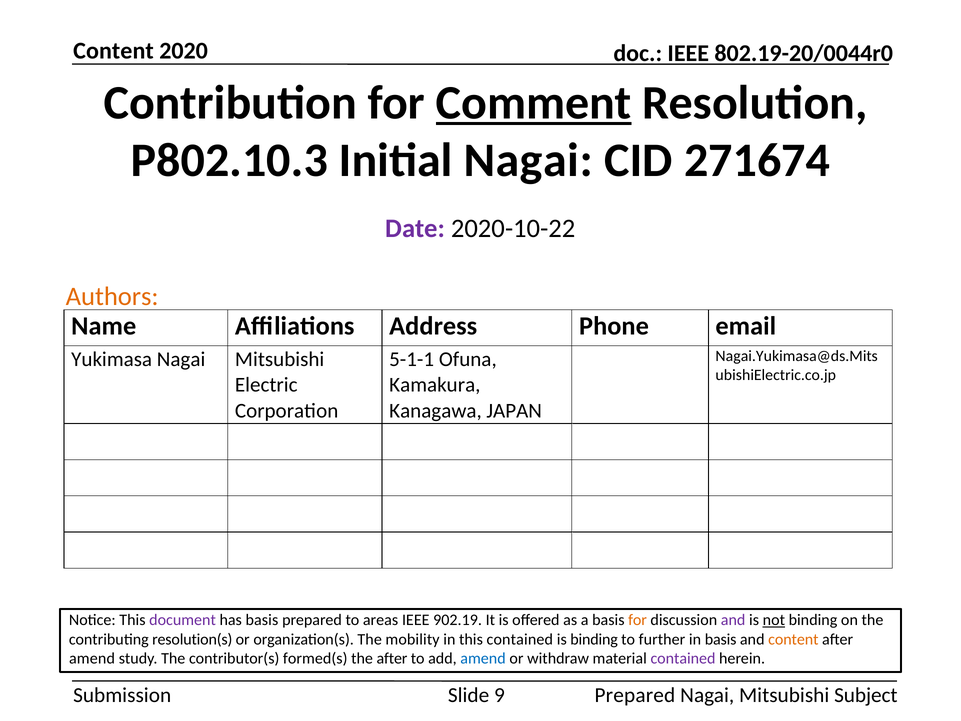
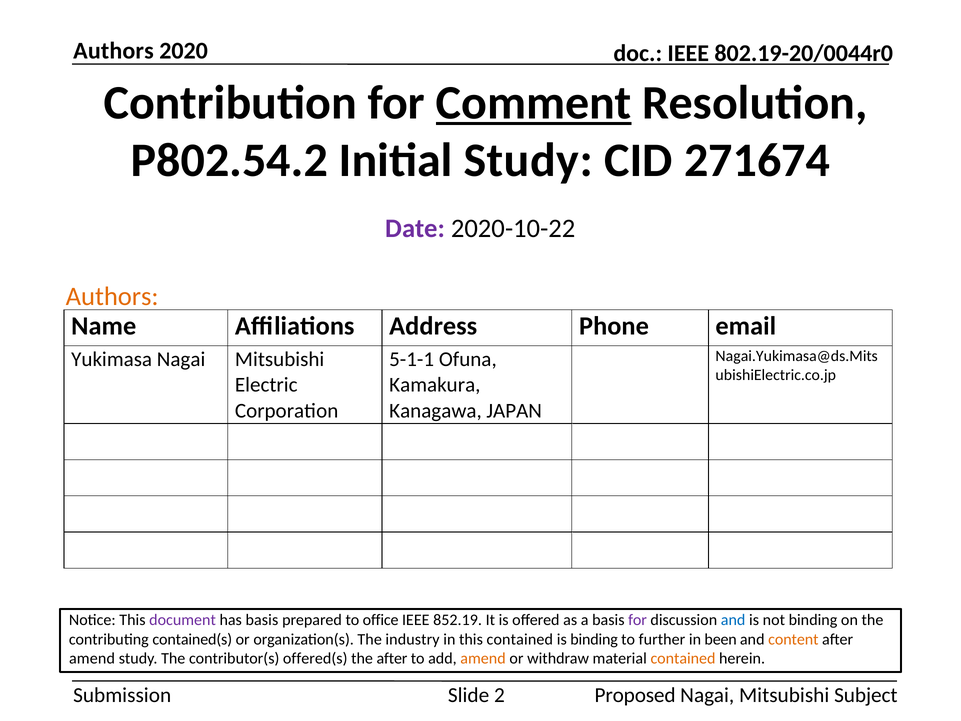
Content: Content -> Authors (113, 51)
P802.10.3: P802.10.3 -> P802.54.2 (229, 160)
Initial Nagai: Nagai -> Study (528, 160)
areas: areas -> office (381, 620)
902.19: 902.19 -> 852.19 (458, 620)
for colour: orange -> purple (638, 620)
and colour: purple -> blue (733, 620)
not underline: present -> none (774, 620)
resolution(s: resolution(s -> contained(s (192, 639)
mobility: mobility -> industry (413, 639)
in basis: basis -> been (721, 639)
formed(s: formed(s -> offered(s (315, 658)
amend colour: blue -> orange (483, 658)
contained colour: purple -> orange (683, 658)
9: 9 -> 2 (499, 695)
Prepared: Prepared -> Proposed (635, 695)
